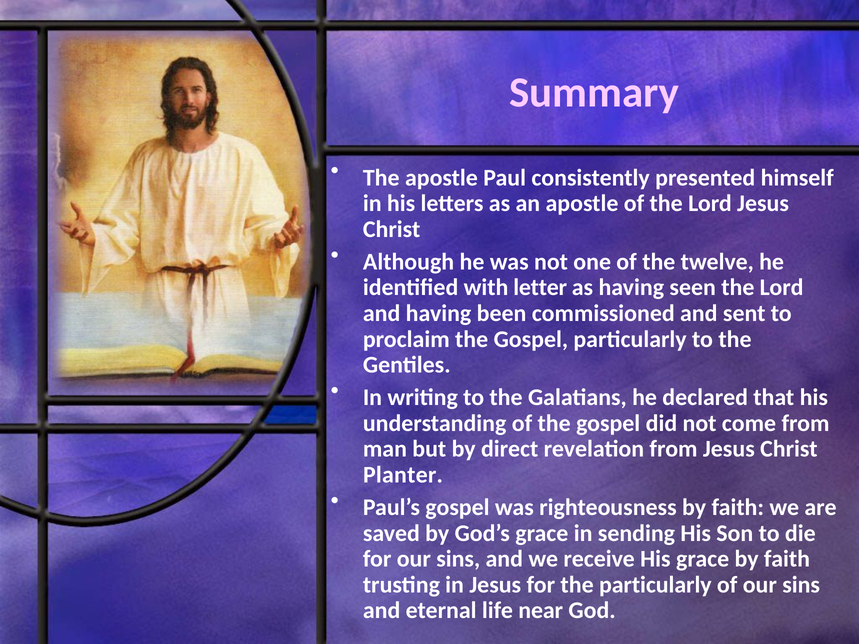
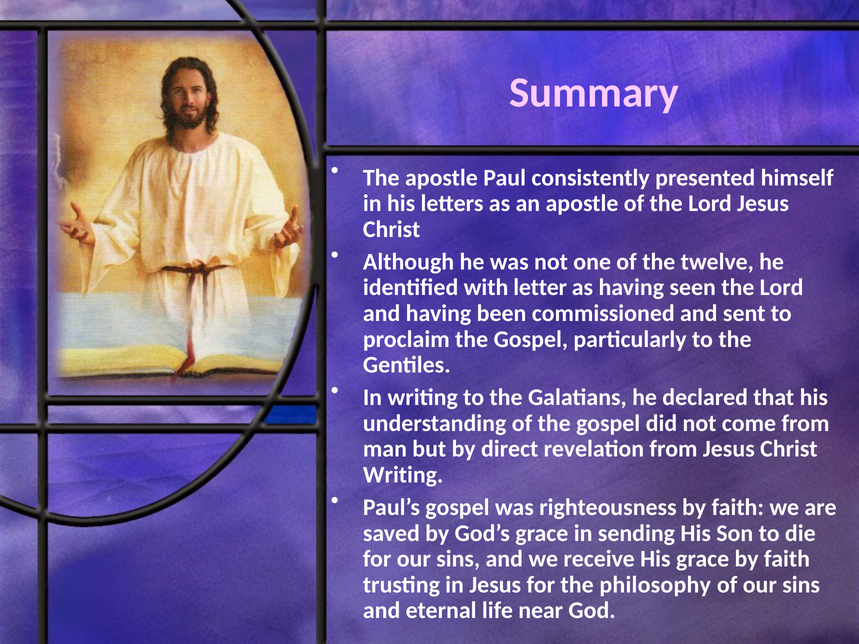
Planter: Planter -> Writing (403, 475)
the particularly: particularly -> philosophy (655, 585)
